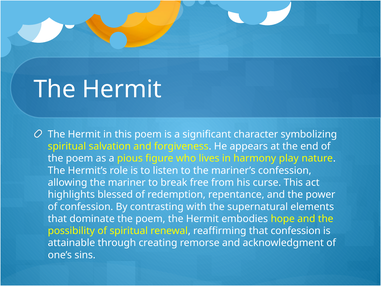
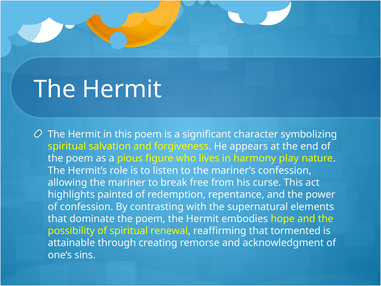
blessed: blessed -> painted (115, 194)
that confession: confession -> tormented (296, 231)
